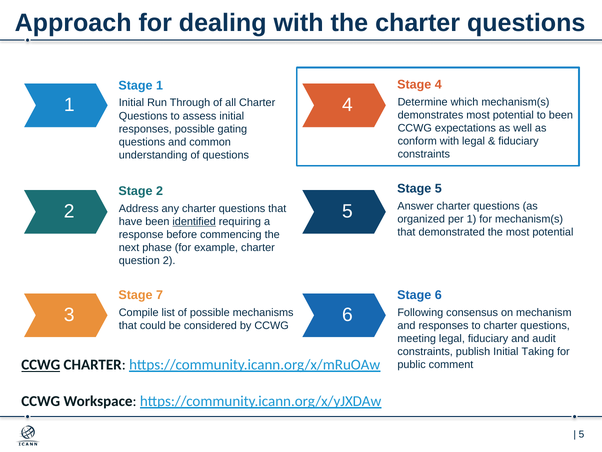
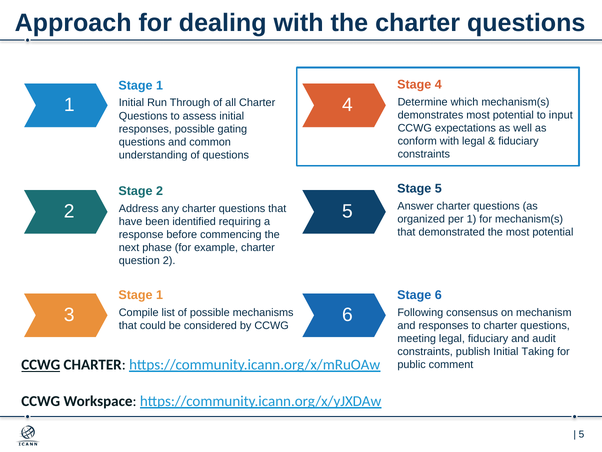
to been: been -> input (561, 115)
identified underline: present -> none (194, 221)
7: 7 -> 1 (160, 295)
